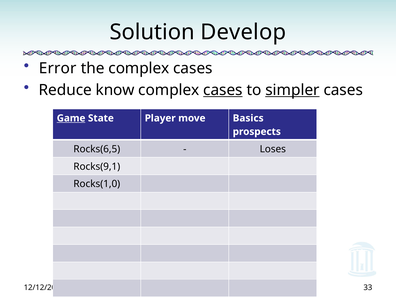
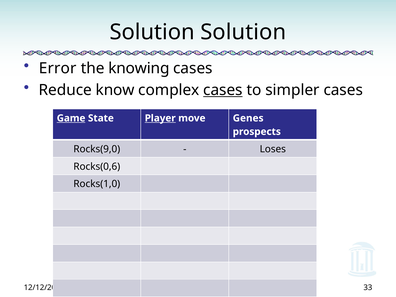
Solution Develop: Develop -> Solution (243, 32)
the complex: complex -> knowing (139, 68)
simpler underline: present -> none (292, 90)
Player underline: none -> present (160, 118)
Basics: Basics -> Genes (248, 118)
Rocks(6,5: Rocks(6,5 -> Rocks(9,0 (97, 149)
Rocks(9,1: Rocks(9,1 -> Rocks(0,6 (97, 167)
